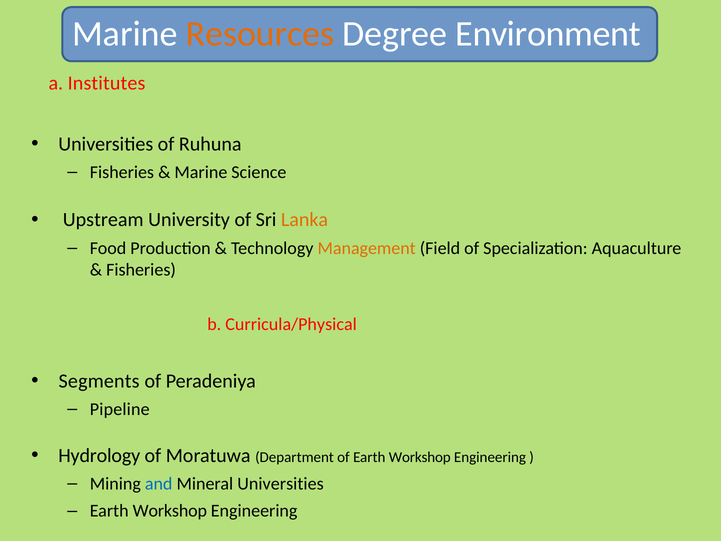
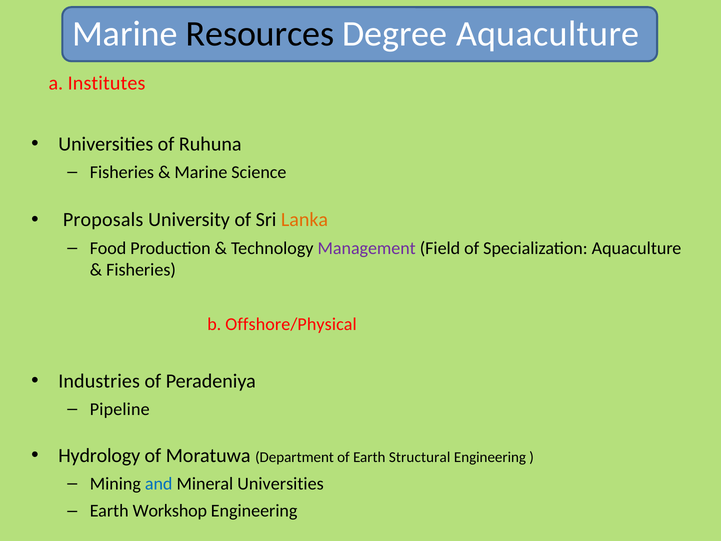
Resources colour: orange -> black (260, 34)
Degree Environment: Environment -> Aquaculture (548, 34)
Upstream: Upstream -> Proposals (103, 220)
Management colour: orange -> purple (367, 248)
Curricula/Physical: Curricula/Physical -> Offshore/Physical (291, 324)
Segments: Segments -> Industries (99, 381)
of Earth Workshop: Workshop -> Structural (420, 457)
